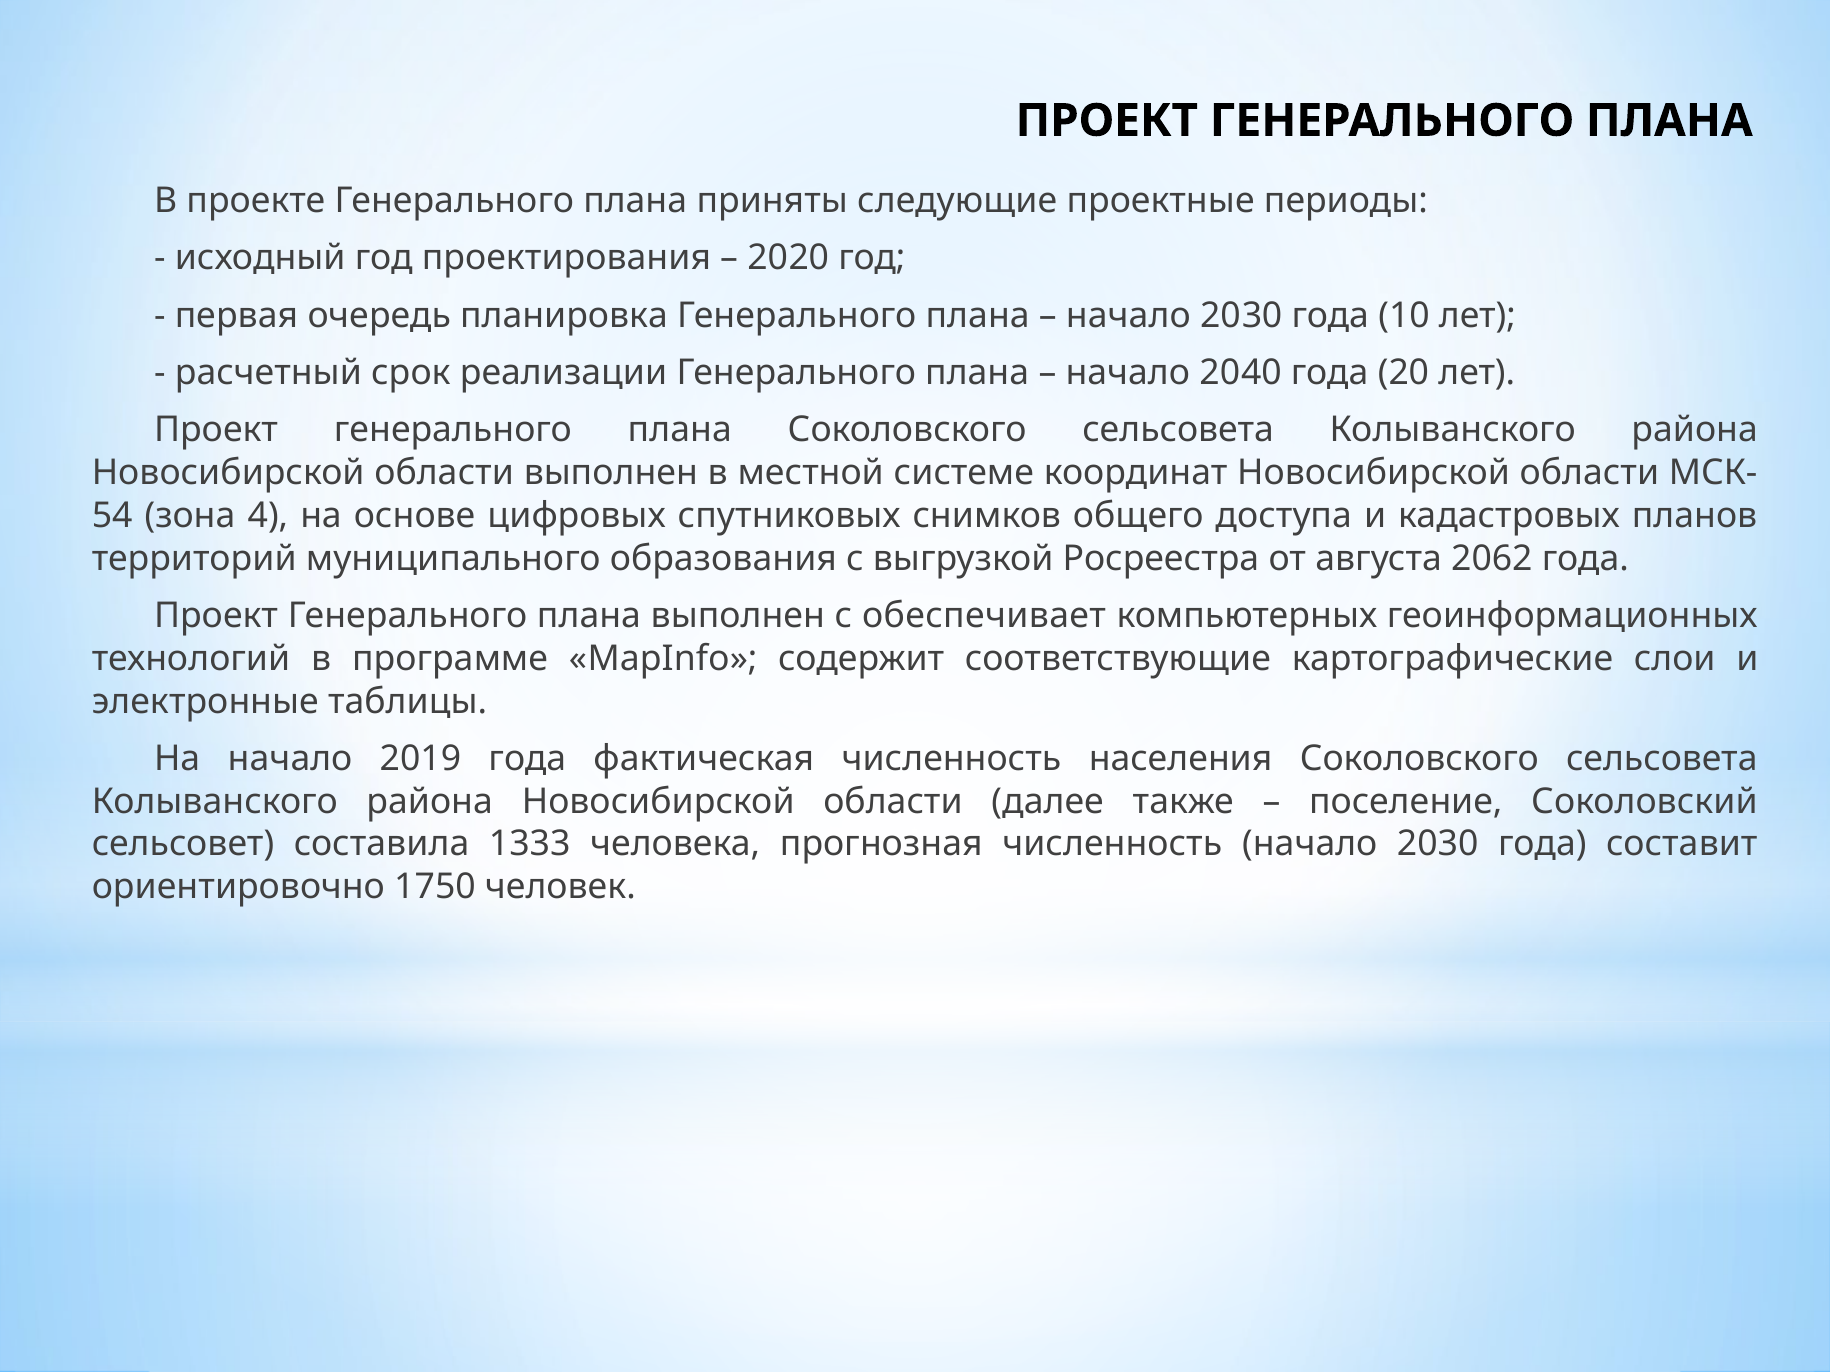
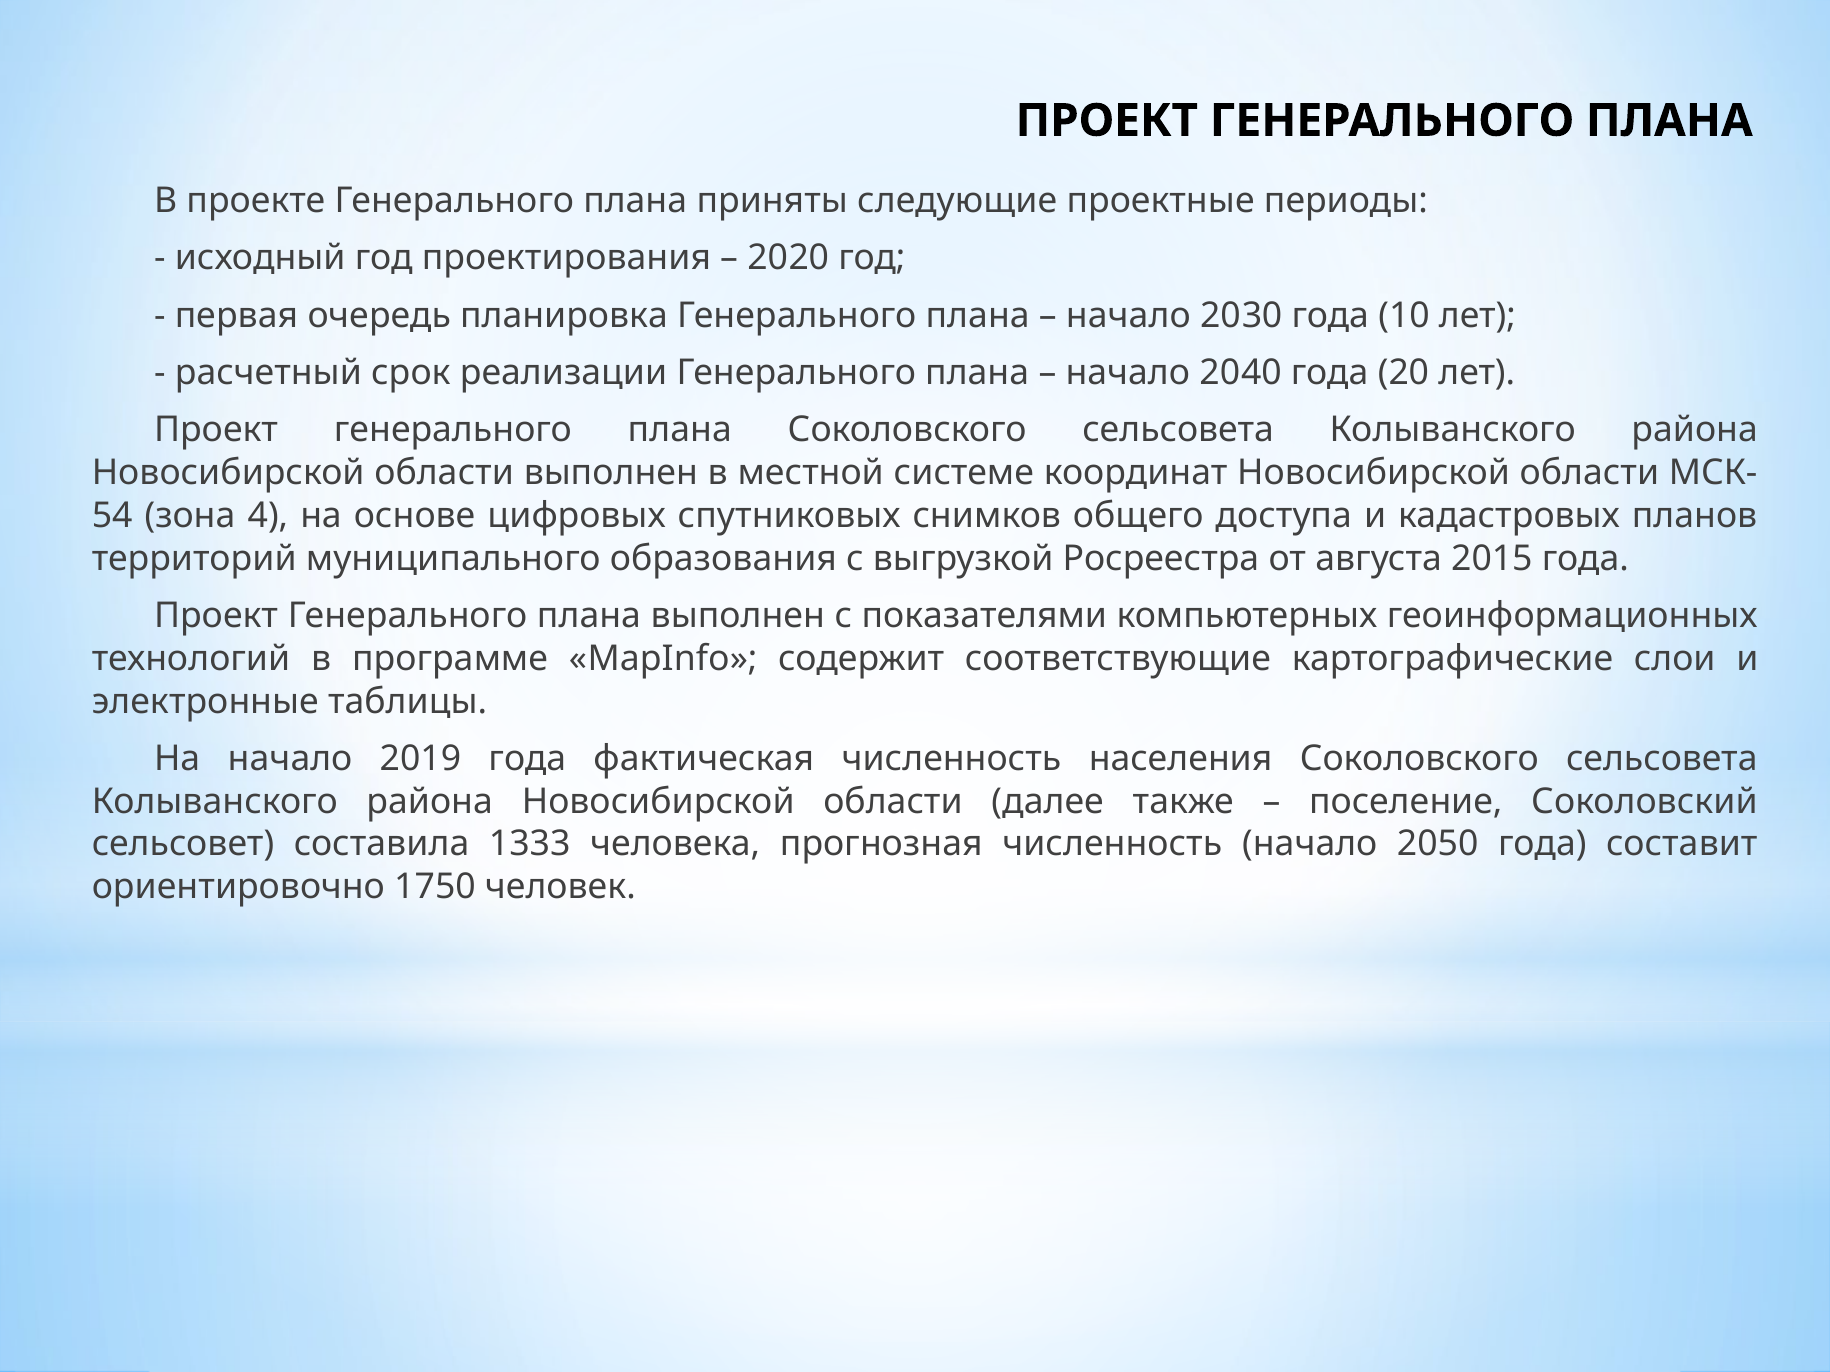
2062: 2062 -> 2015 (1492, 559)
обеспечивает: обеспечивает -> показателями (984, 616)
численность начало 2030: 2030 -> 2050 (1438, 844)
